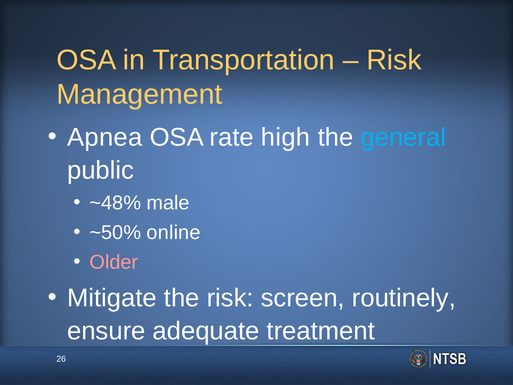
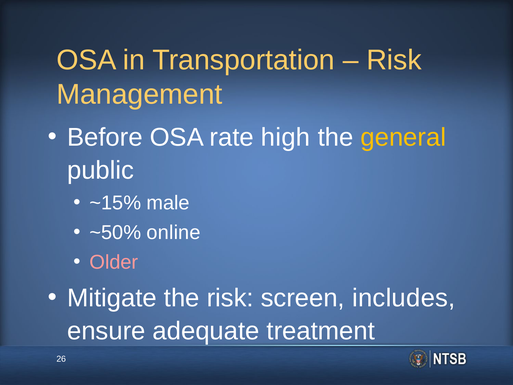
Apnea: Apnea -> Before (105, 137)
general colour: light blue -> yellow (403, 137)
~48%: ~48% -> ~15% (115, 203)
routinely: routinely -> includes (404, 298)
